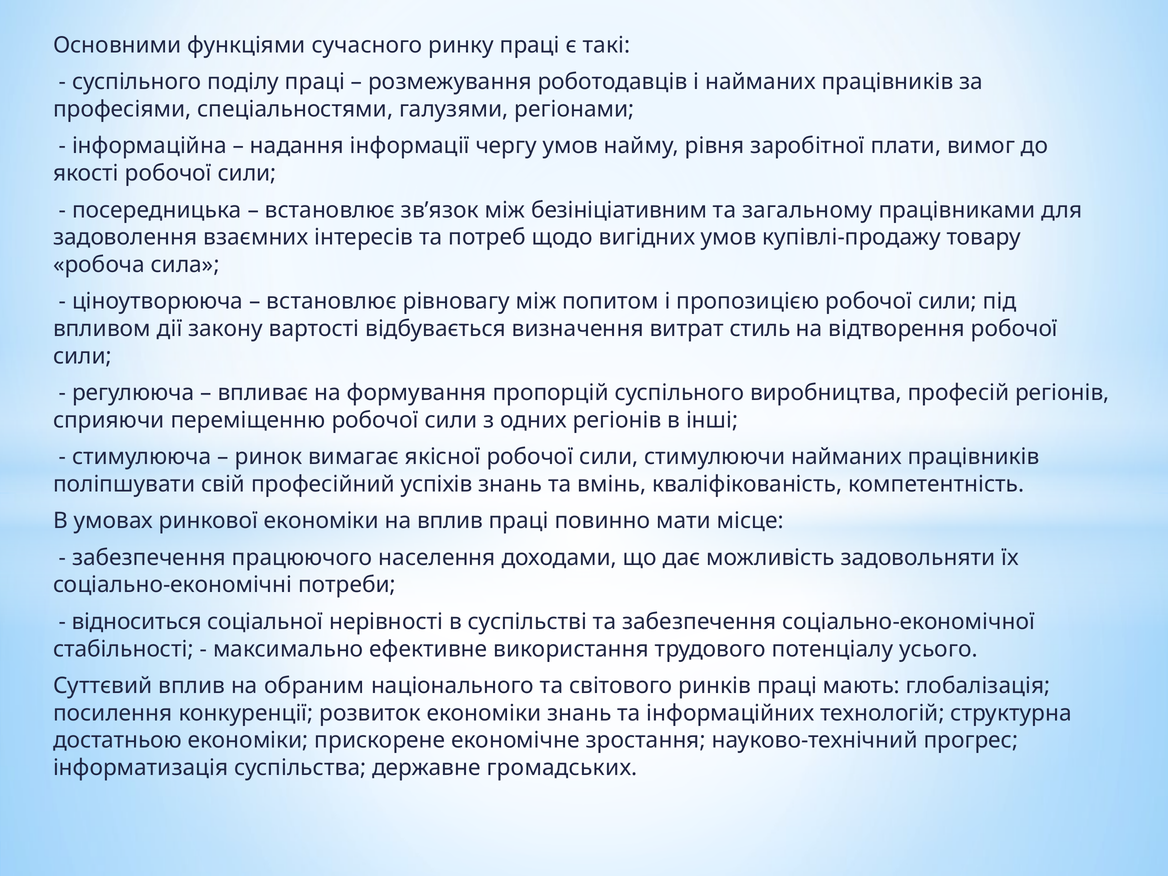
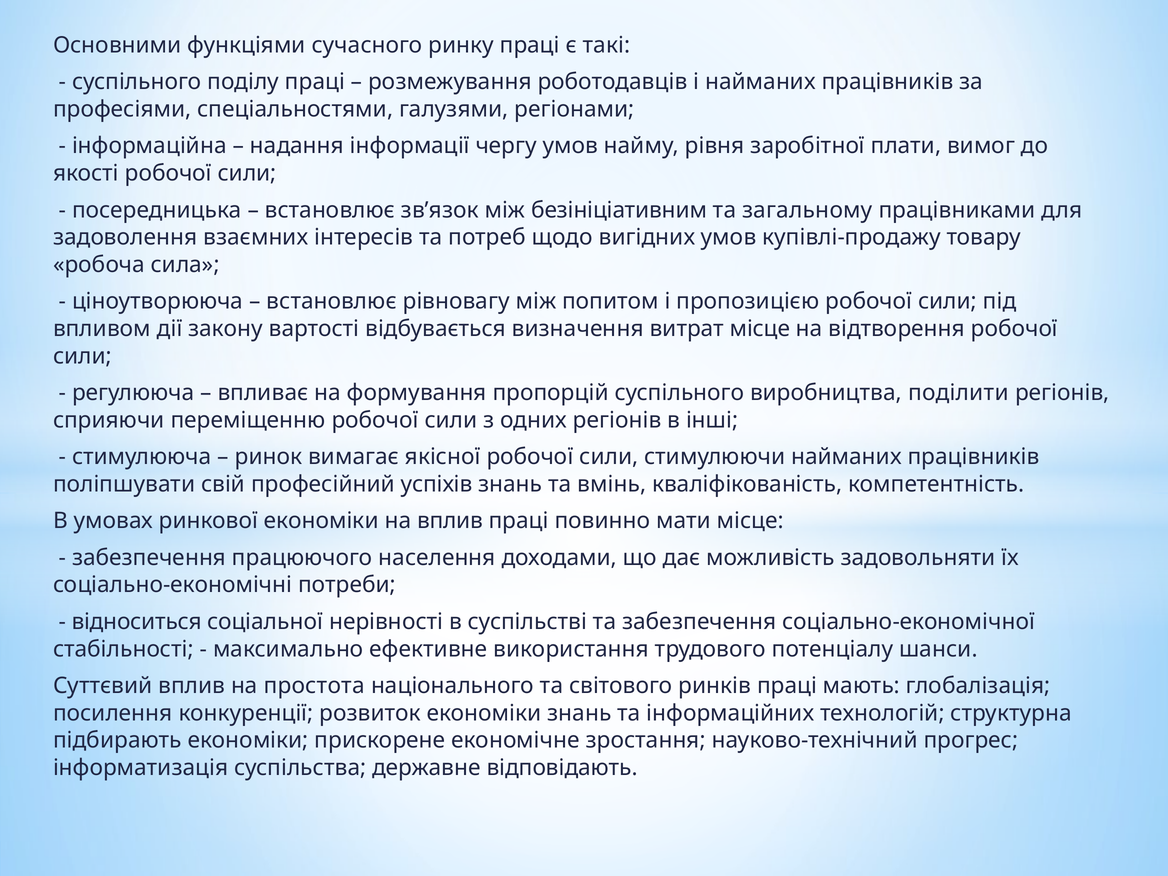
витрат стиль: стиль -> місце (760, 329)
професій: професій -> поділити (958, 393)
усього: усього -> шанси (938, 649)
обраним: обраним -> простота (314, 686)
достатньою: достатньою -> підбирають (117, 740)
громадських: громадських -> відповідають (562, 768)
